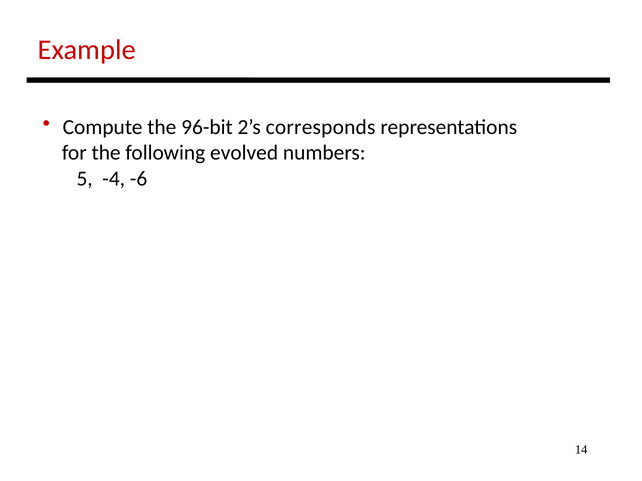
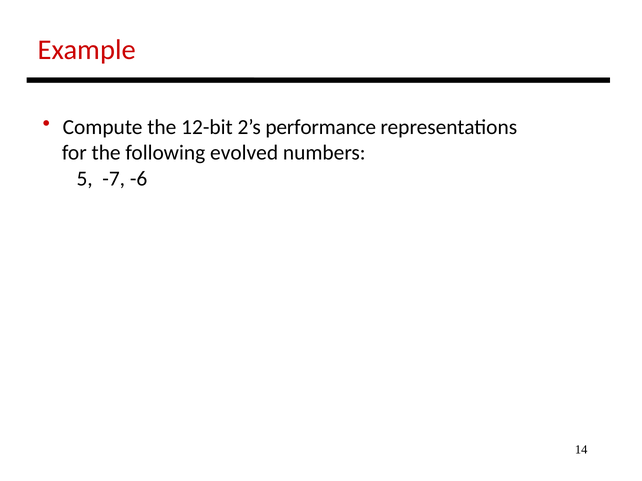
96-bit: 96-bit -> 12-bit (207, 127)
corresponds: corresponds -> performance (321, 127)
-4: -4 -> -7 (114, 179)
